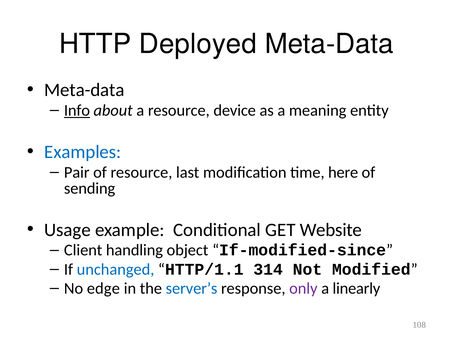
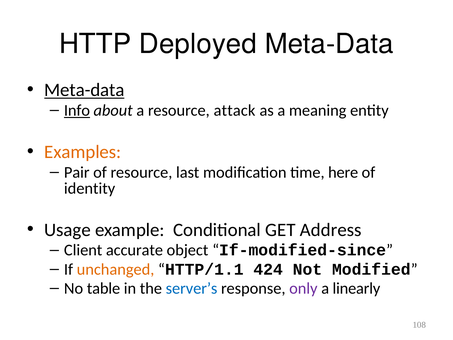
Meta-data underline: none -> present (84, 90)
device: device -> attack (235, 110)
Examples colour: blue -> orange (83, 152)
sending: sending -> identity (90, 188)
Website: Website -> Address (331, 230)
handling: handling -> accurate (134, 250)
unchanged colour: blue -> orange (116, 269)
314: 314 -> 424 (268, 269)
edge: edge -> table (104, 288)
